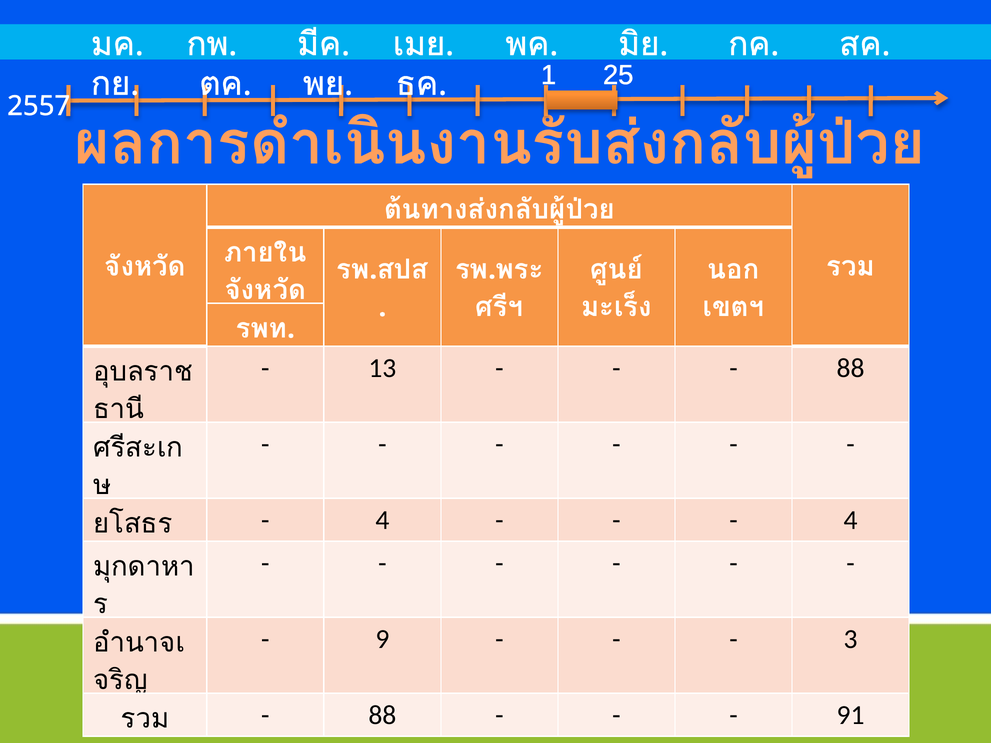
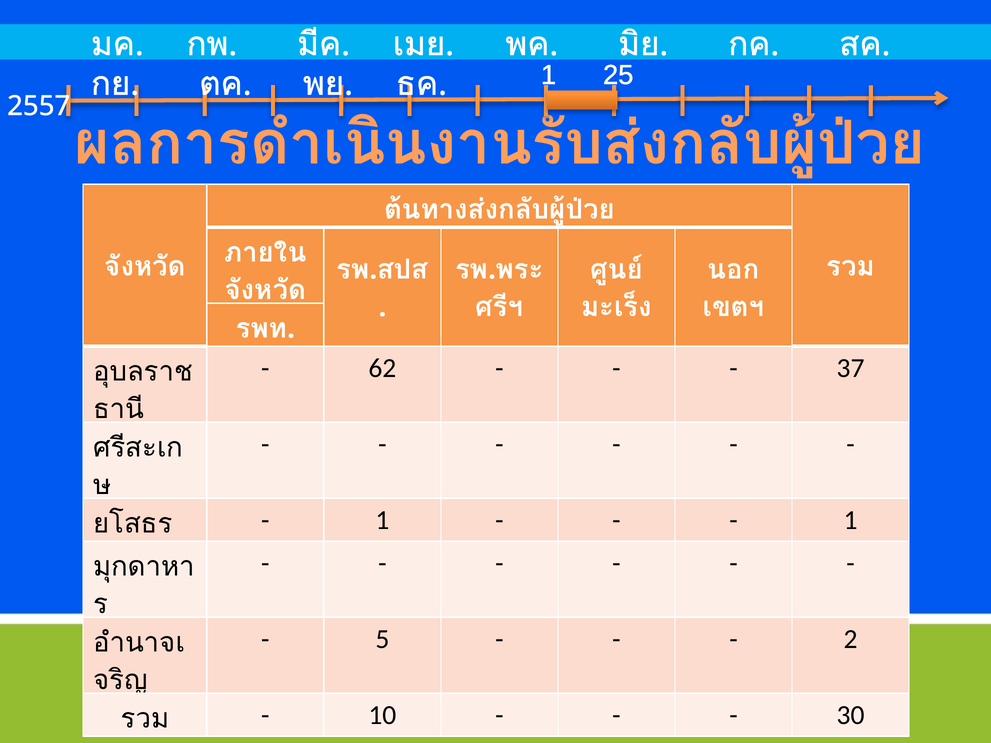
13: 13 -> 62 (382, 368)
88: 88 -> 37 (851, 368)
4: 4 -> 1 (382, 521)
4: 4 -> 1 (851, 521)
9: 9 -> 5 (382, 640)
3: 3 -> 2 (851, 640)
88: 88 -> 10 (382, 716)
91: 91 -> 30 (851, 716)
